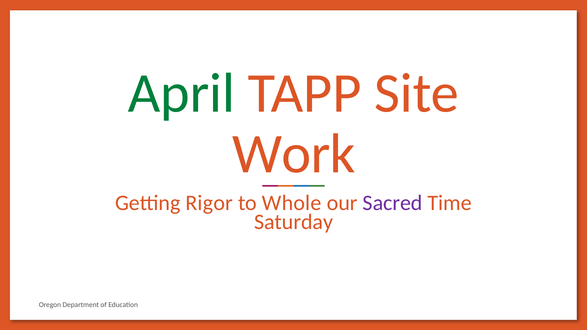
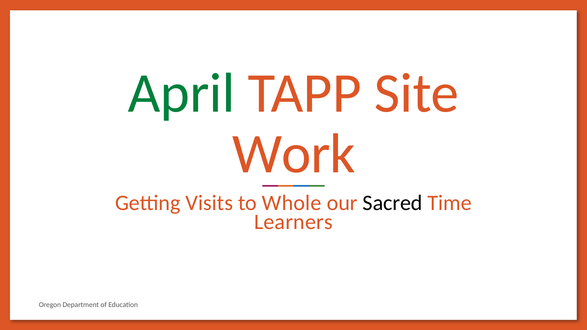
Rigor: Rigor -> Visits (209, 203)
Sacred colour: purple -> black (393, 203)
Saturday: Saturday -> Learners (293, 222)
